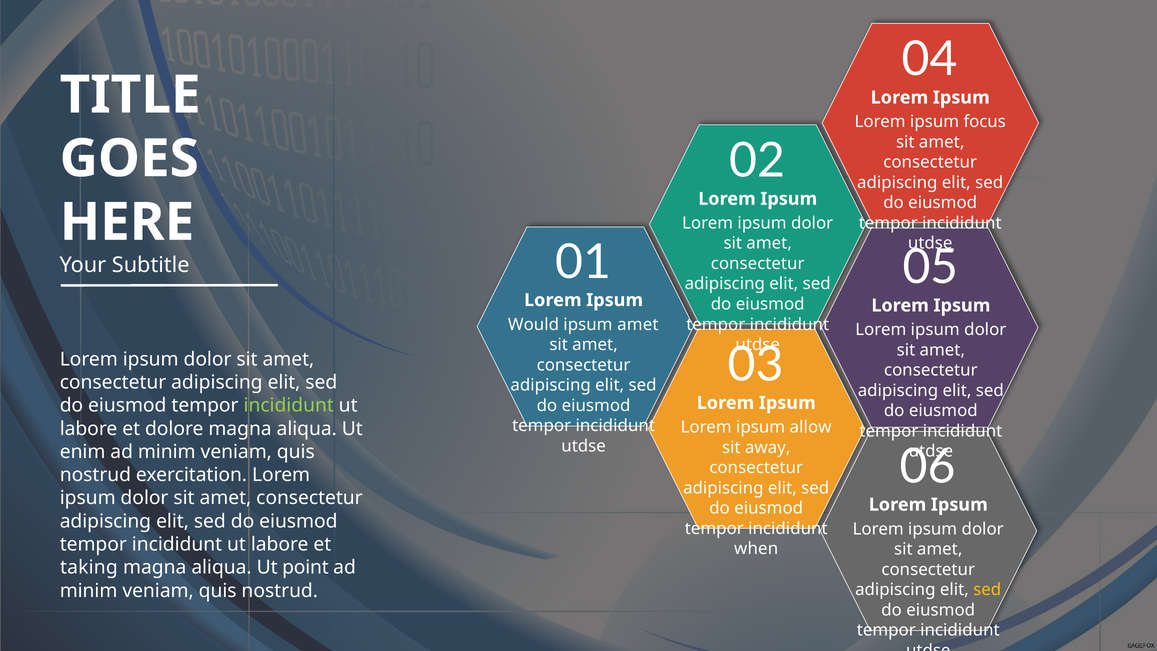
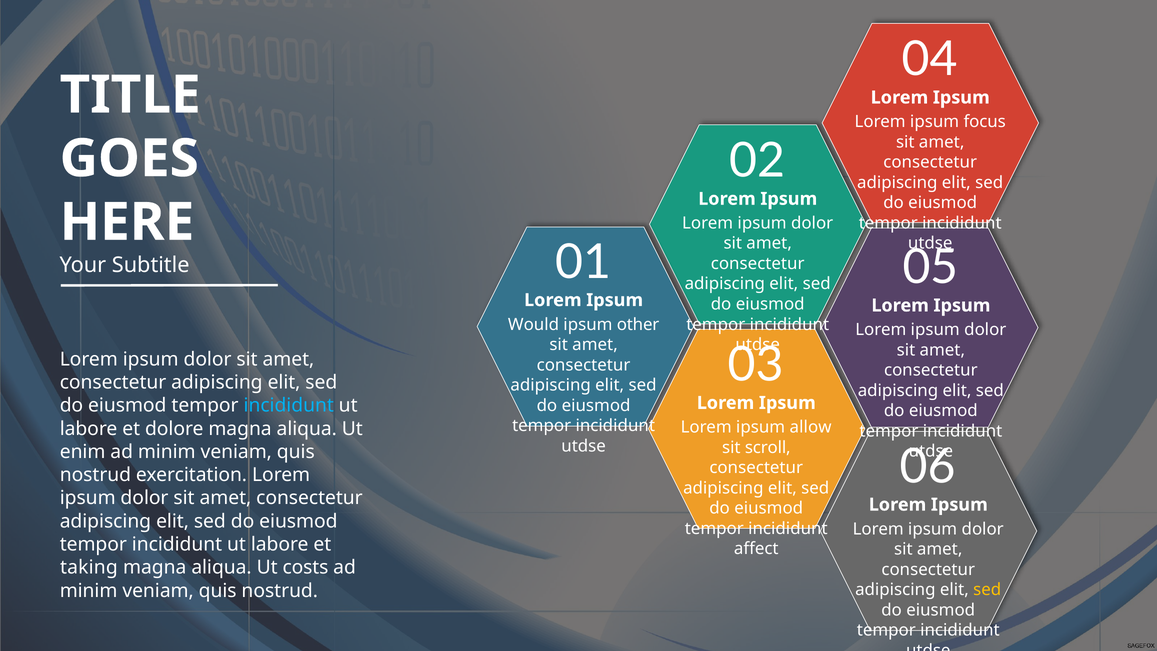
ipsum amet: amet -> other (638, 324)
incididunt colour: light green -> light blue (289, 405)
away: away -> scroll (768, 447)
when: when -> affect (756, 549)
point: point -> costs (305, 567)
